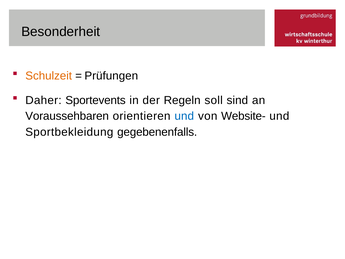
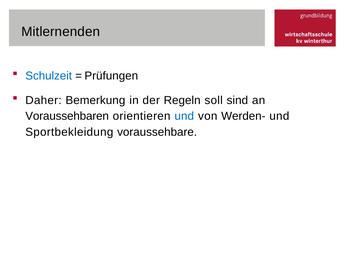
Besonderheit: Besonderheit -> Mitlernenden (61, 32)
Schulzeit colour: orange -> blue (49, 76)
Sportevents: Sportevents -> Bemerkung (95, 100)
Website-: Website- -> Werden- (243, 116)
gegebenenfalls: gegebenenfalls -> voraussehbare (157, 132)
